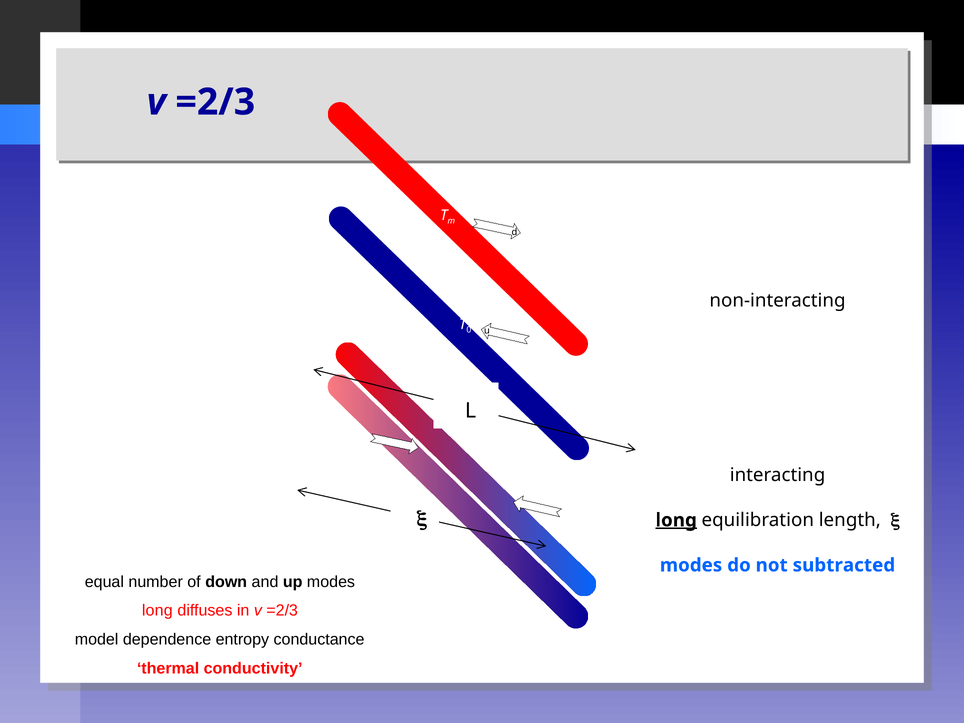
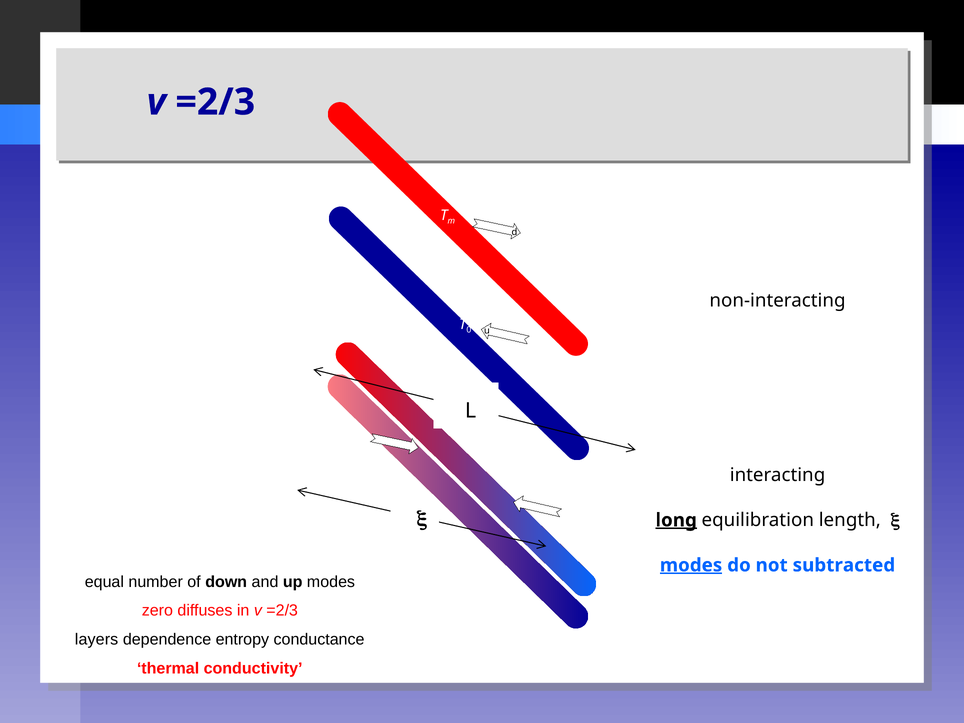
modes underline: none -> present (691, 565)
long: long -> zero (157, 611)
model: model -> layers (97, 640)
